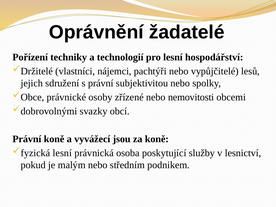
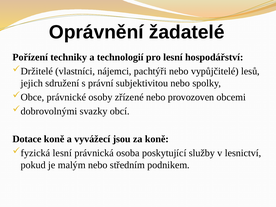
nemovitosti: nemovitosti -> provozoven (191, 97)
Právní: Právní -> Dotace (27, 139)
